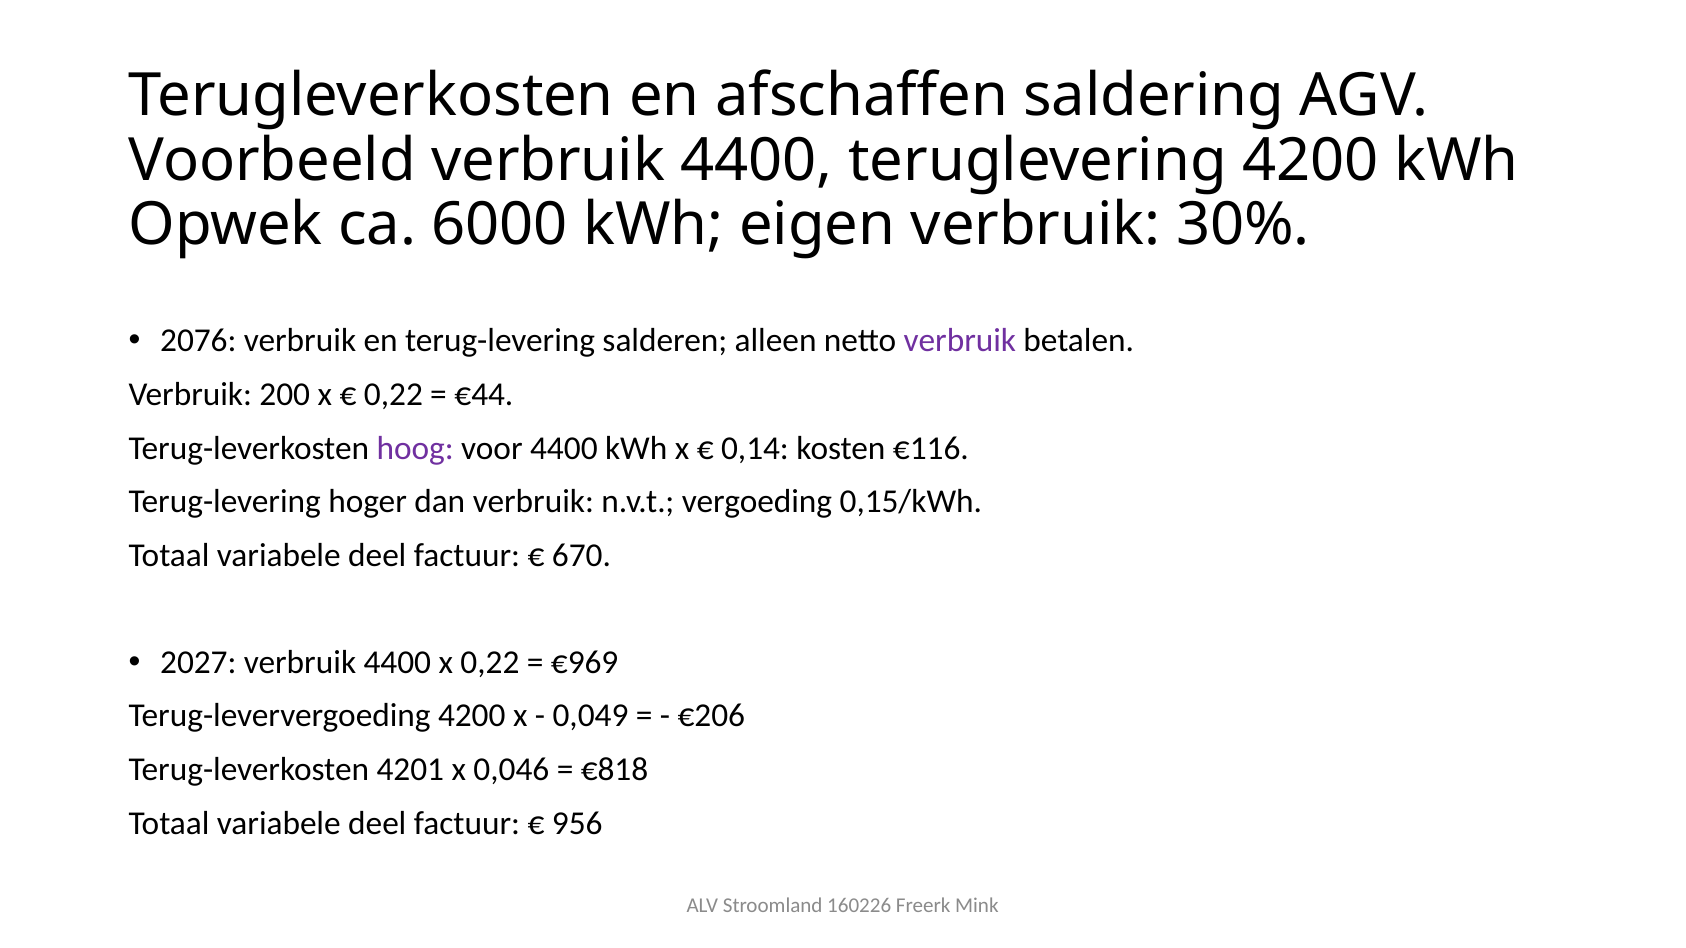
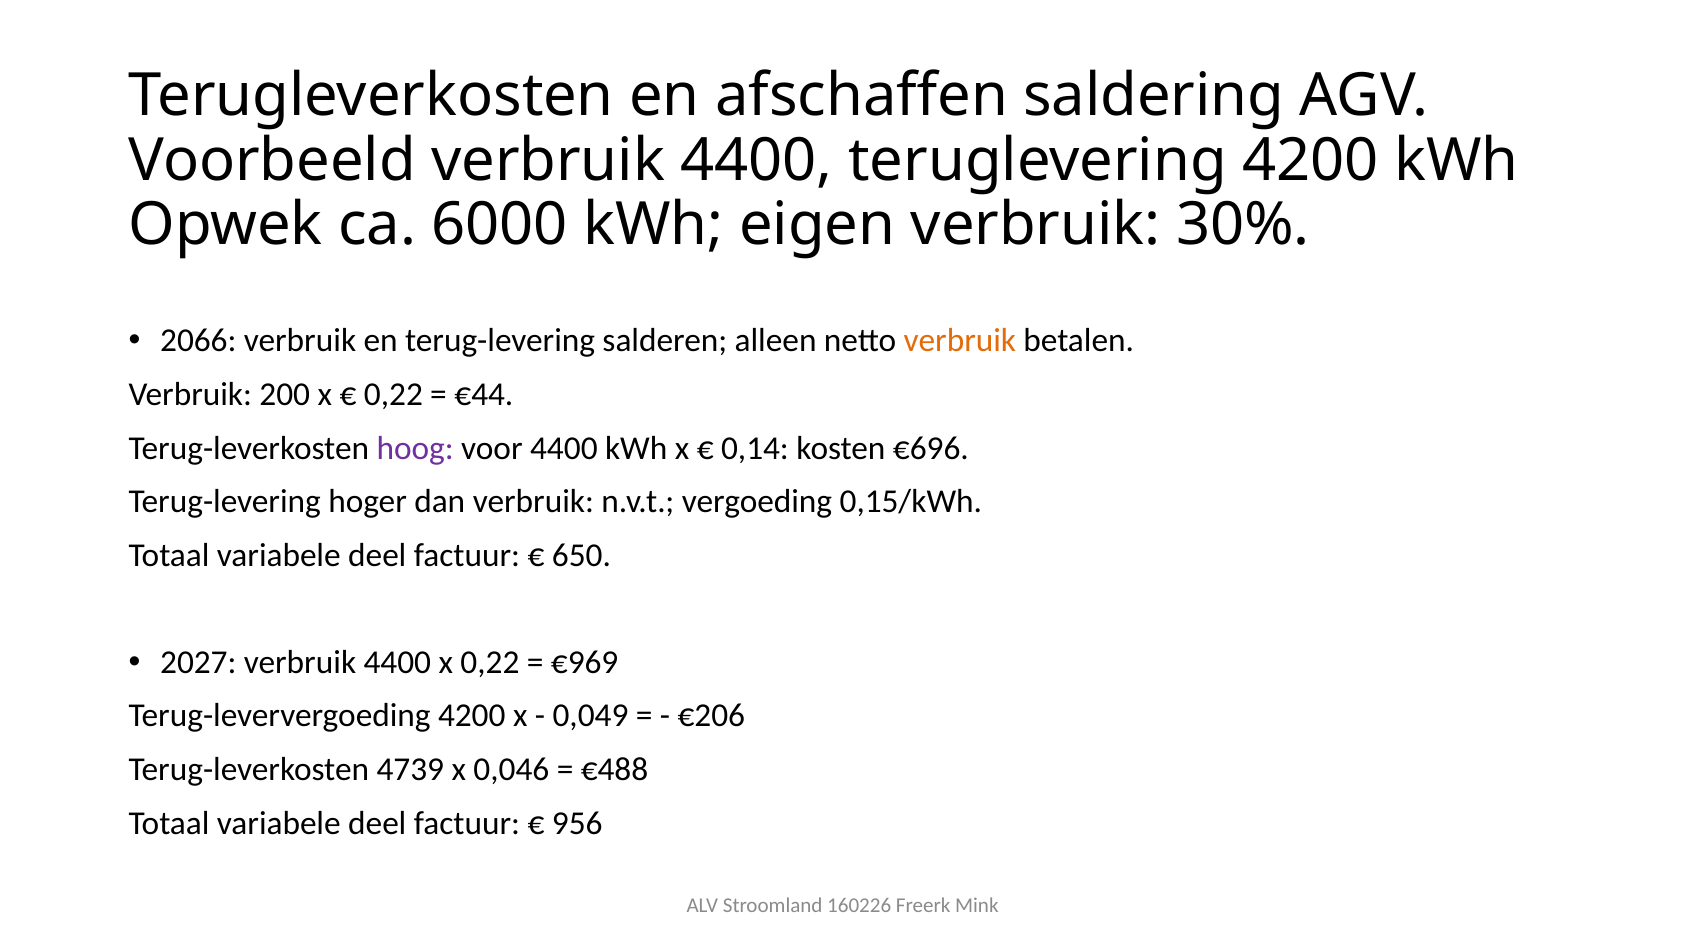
2076: 2076 -> 2066 (198, 341)
verbruik colour: purple -> orange (960, 341)
€116: €116 -> €696 (931, 448)
670: 670 -> 650 (581, 555)
4201: 4201 -> 4739 (410, 770)
€818: €818 -> €488 (614, 770)
